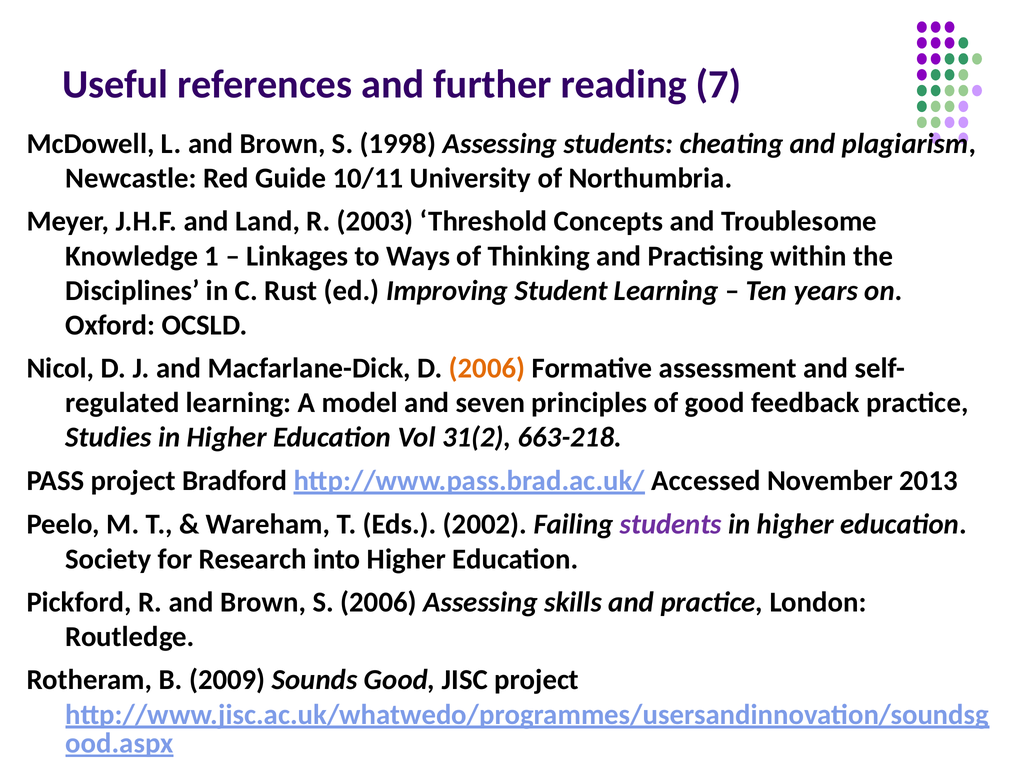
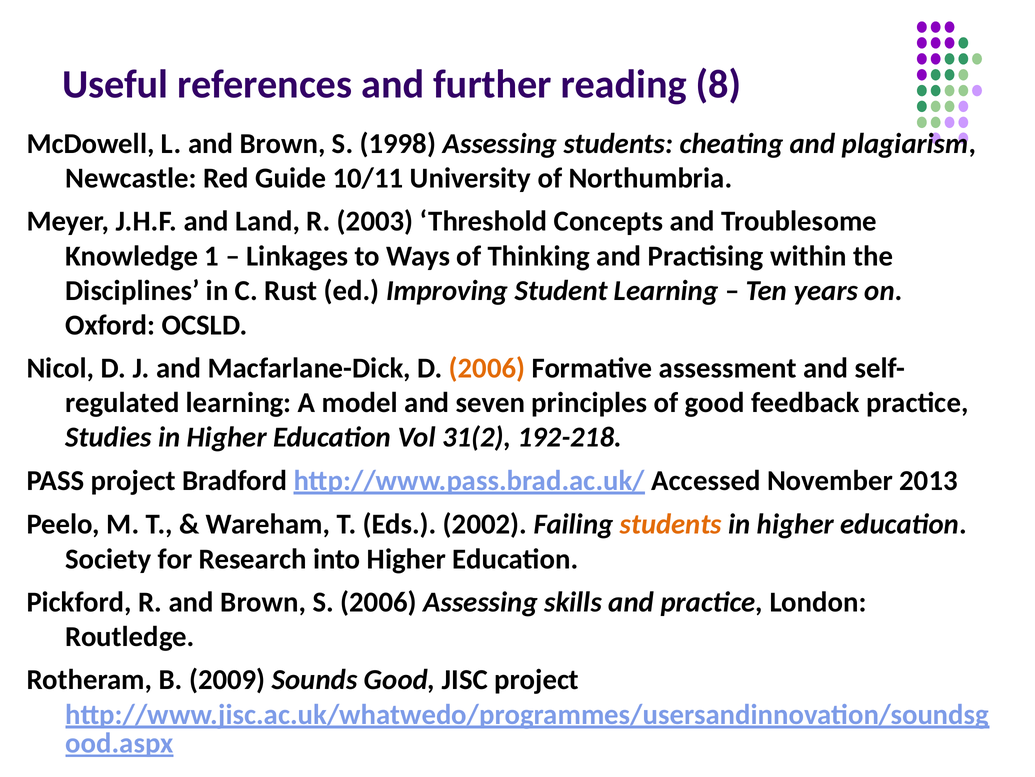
7: 7 -> 8 (719, 84)
663-218: 663-218 -> 192-218 (570, 437)
students colour: purple -> orange (671, 524)
